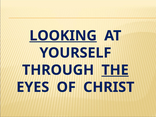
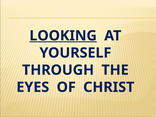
THE underline: present -> none (115, 70)
